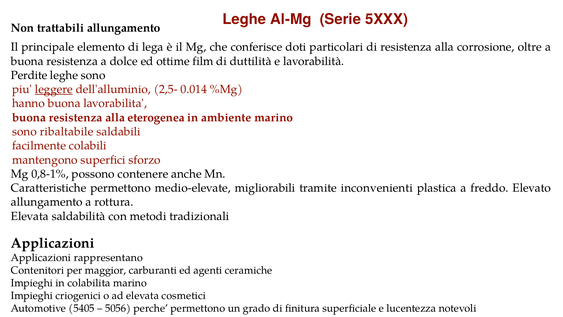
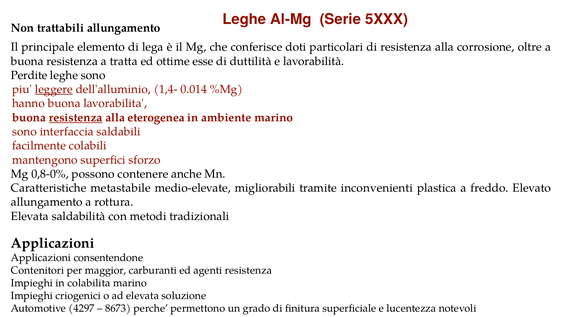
dolce: dolce -> tratta (124, 61)
film: film -> esse (203, 61)
2,5-: 2,5- -> 1,4- (166, 89)
resistenza underline: none -> present (76, 117)
ribaltabile: ribaltabile -> interfaccia (67, 131)
0,8-1%: 0,8-1% -> 0,8-0% (50, 174)
Caratteristiche permettono: permettono -> metastabile (121, 188)
rappresentano: rappresentano -> consentendone (108, 257)
agenti ceramiche: ceramiche -> resistenza (249, 270)
cosmetici: cosmetici -> soluzione (184, 295)
5405: 5405 -> 4297 (82, 308)
5056: 5056 -> 8673 (118, 308)
